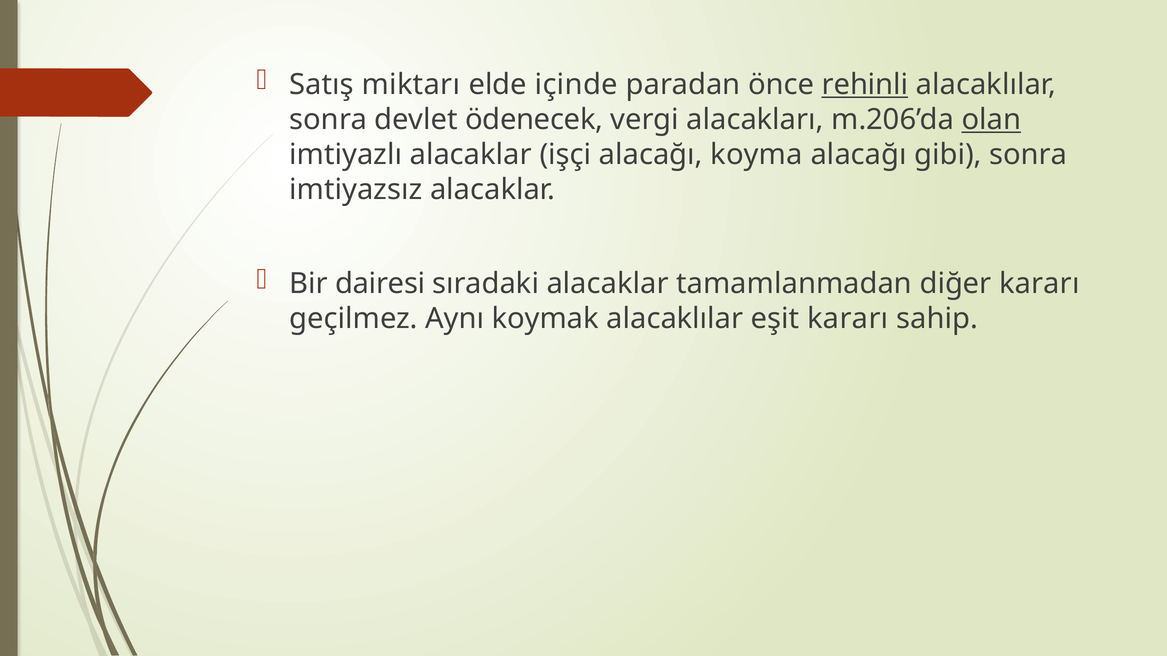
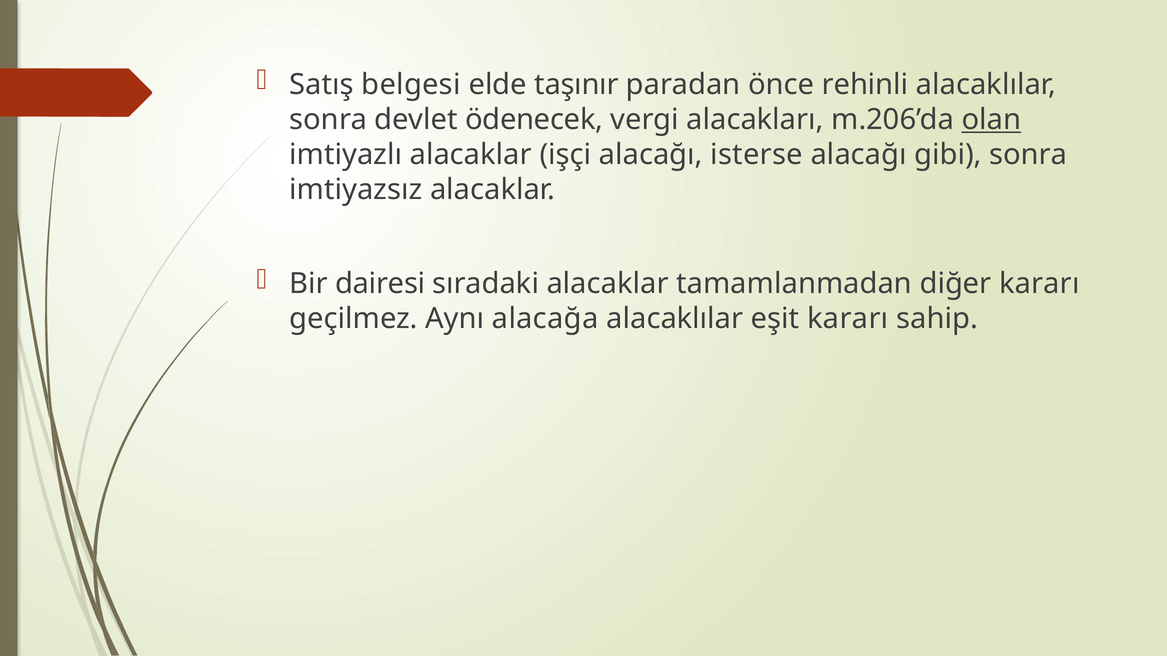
miktarı: miktarı -> belgesi (411, 85)
içinde: içinde -> taşınır (577, 85)
rehinli underline: present -> none (865, 85)
koyma: koyma -> isterse (757, 155)
koymak: koymak -> alacağa (545, 319)
